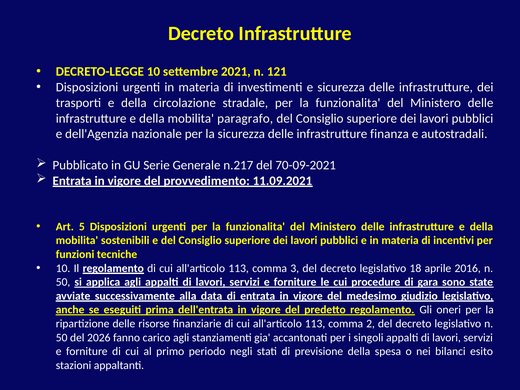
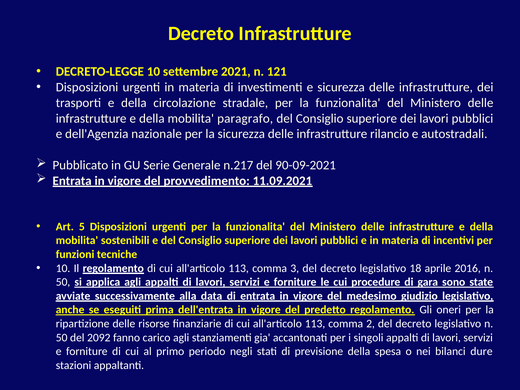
finanza: finanza -> rilancio (390, 134)
70-09-2021: 70-09-2021 -> 90-09-2021 (306, 165)
2026: 2026 -> 2092 (99, 338)
esito: esito -> dure (481, 351)
